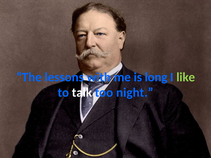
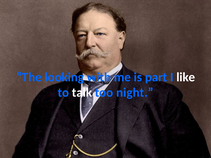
lessons: lessons -> looking (64, 77)
long: long -> part (156, 77)
like colour: light green -> white (186, 77)
